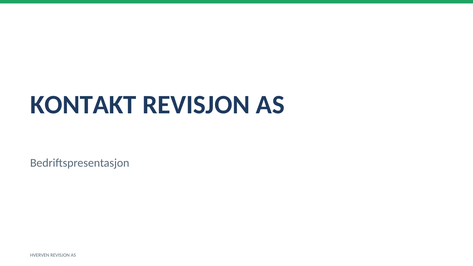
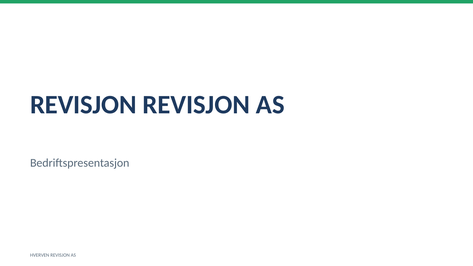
KONTAKT: KONTAKT -> REVISJON (83, 105)
